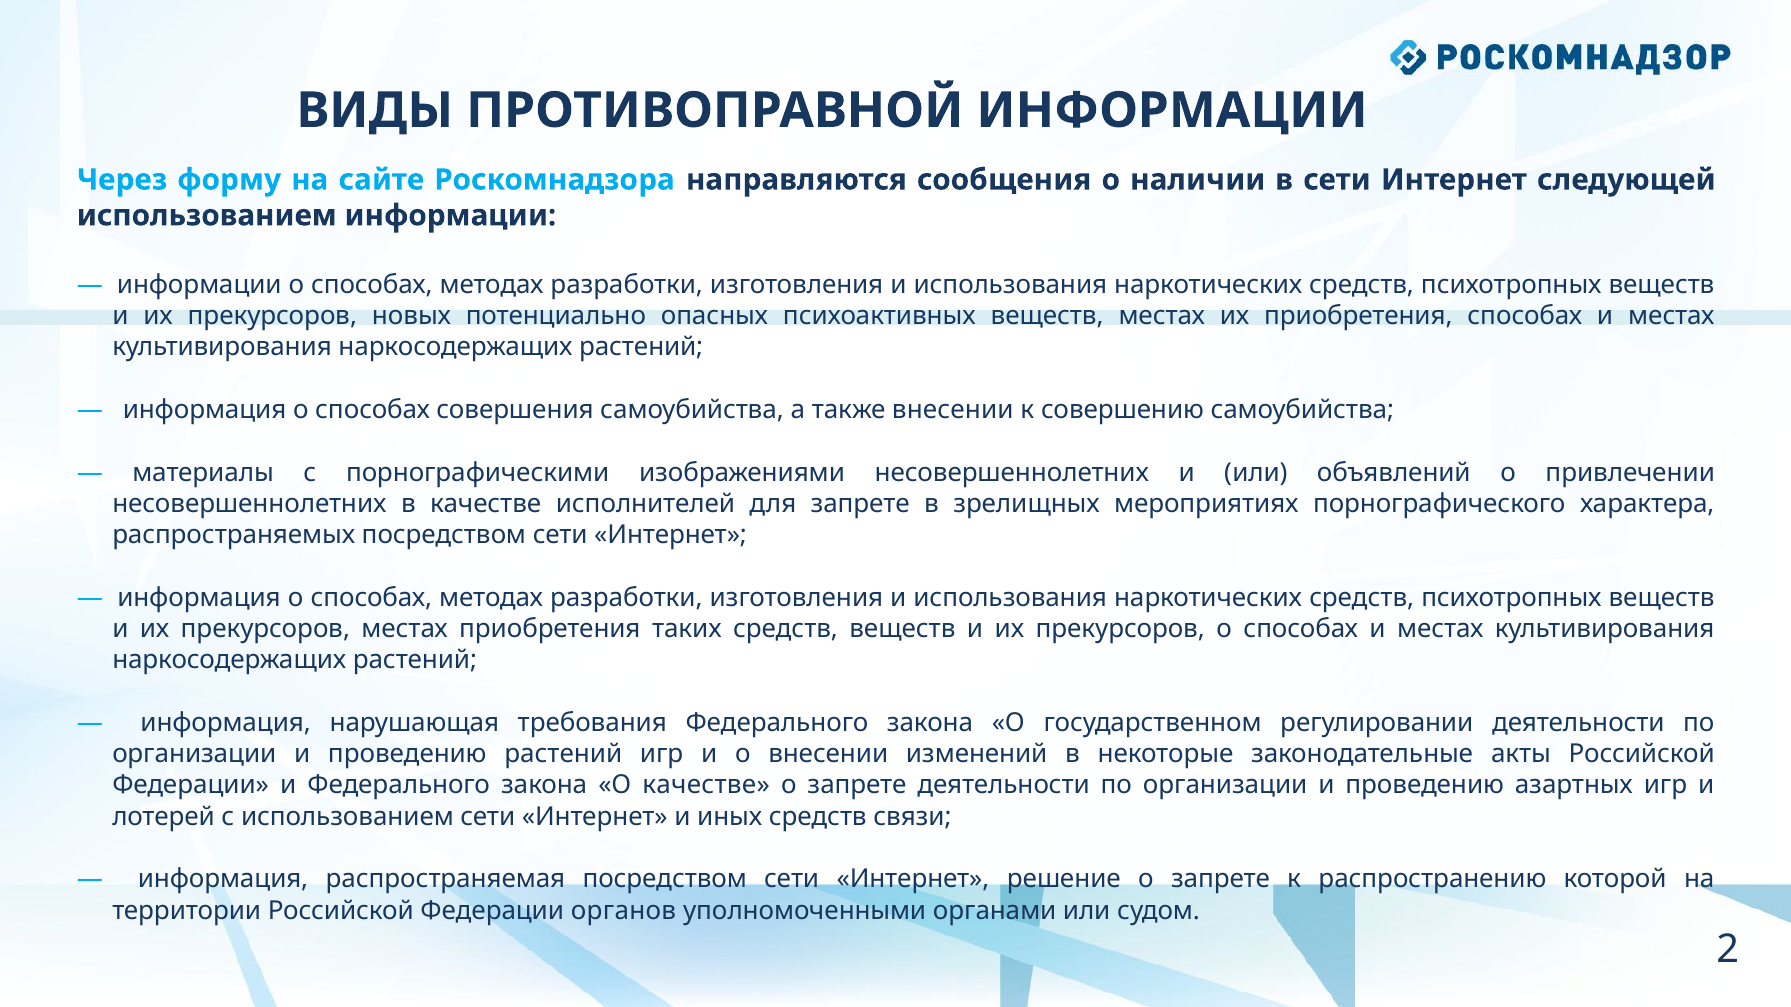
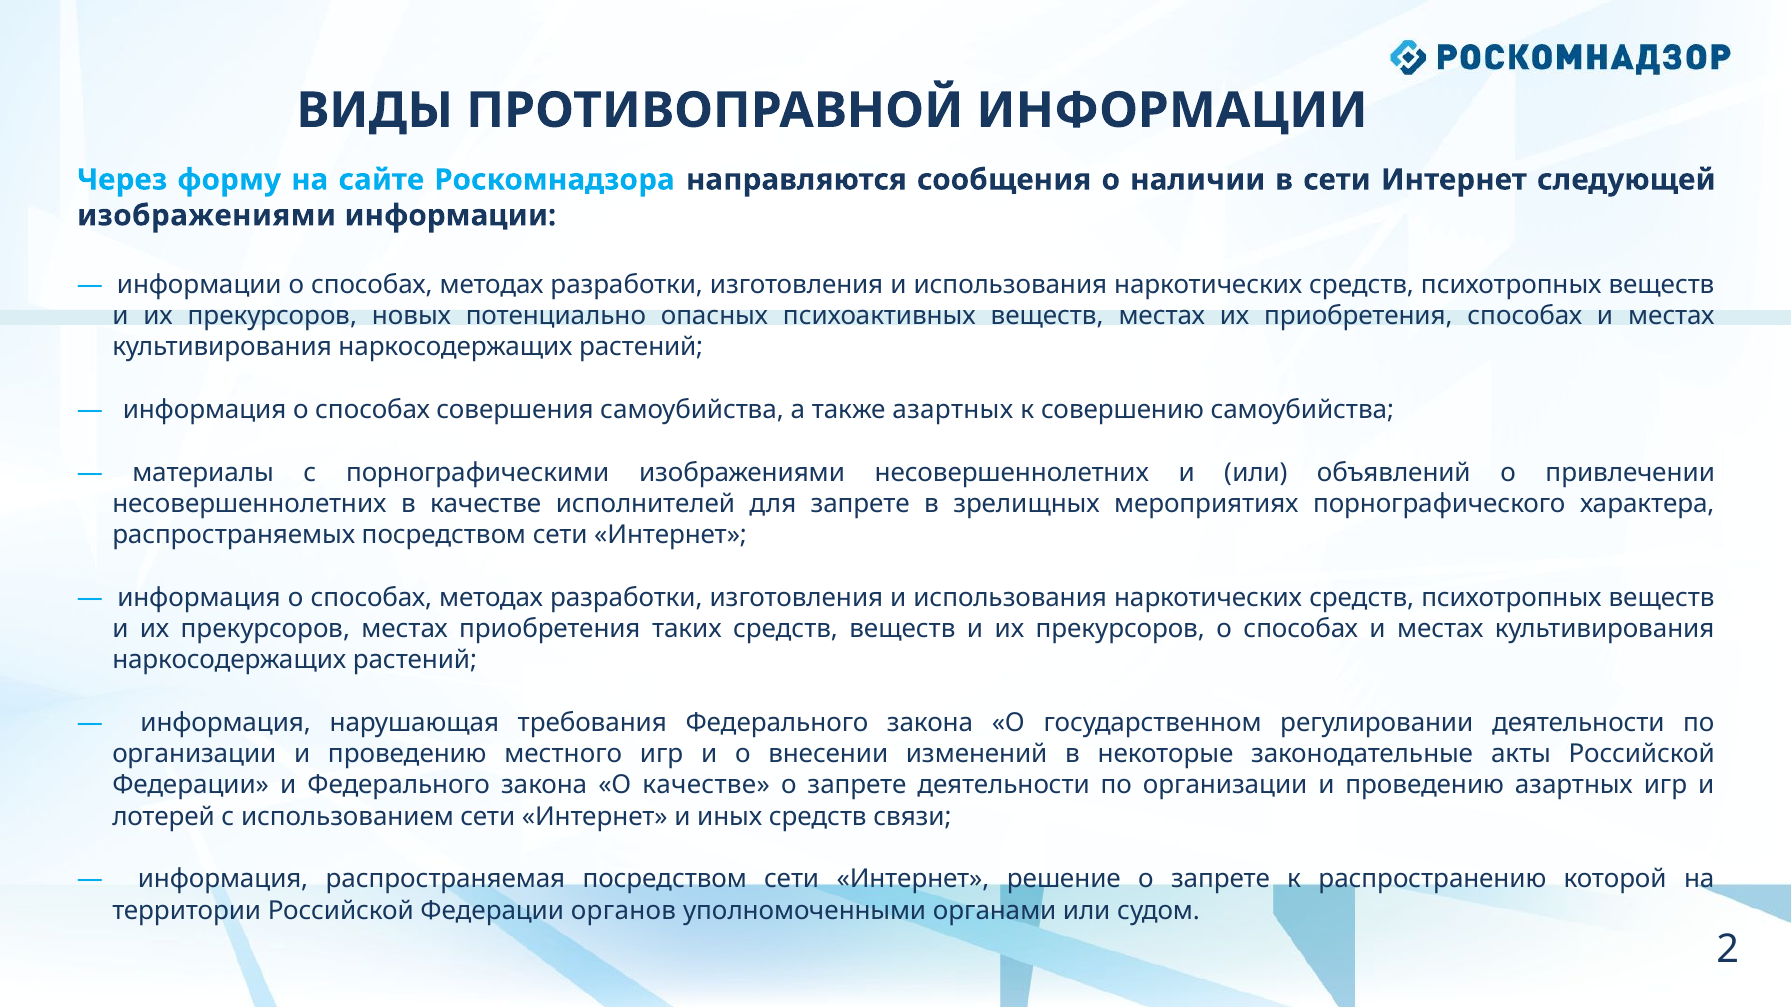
использованием: использованием -> изображениями (207, 216)
также внесении: внесении -> азартных (953, 410)
проведению растений: растений -> местного (563, 754)
